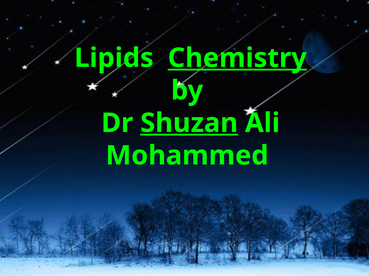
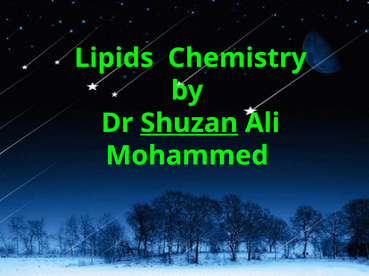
Chemistry underline: present -> none (237, 58)
